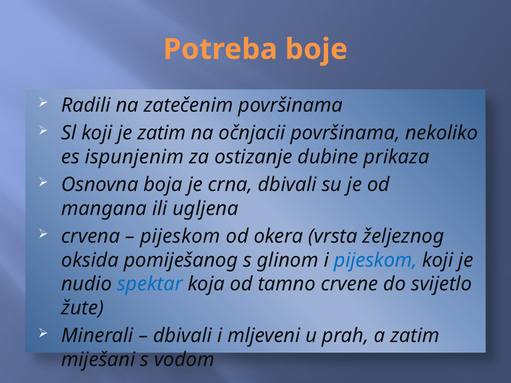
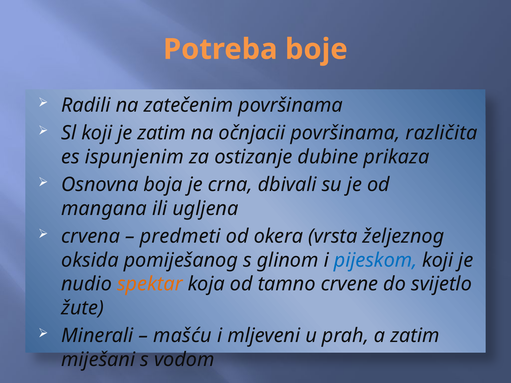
nekoliko: nekoliko -> različita (442, 133)
pijeskom: pijeskom -> predmeti (180, 237)
spektar colour: blue -> orange (150, 284)
dbivali: dbivali -> mašću (182, 336)
